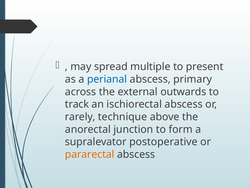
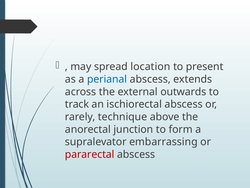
multiple: multiple -> location (150, 67)
primary: primary -> extends (193, 79)
postoperative: postoperative -> embarrassing (163, 142)
pararectal colour: orange -> red (90, 154)
